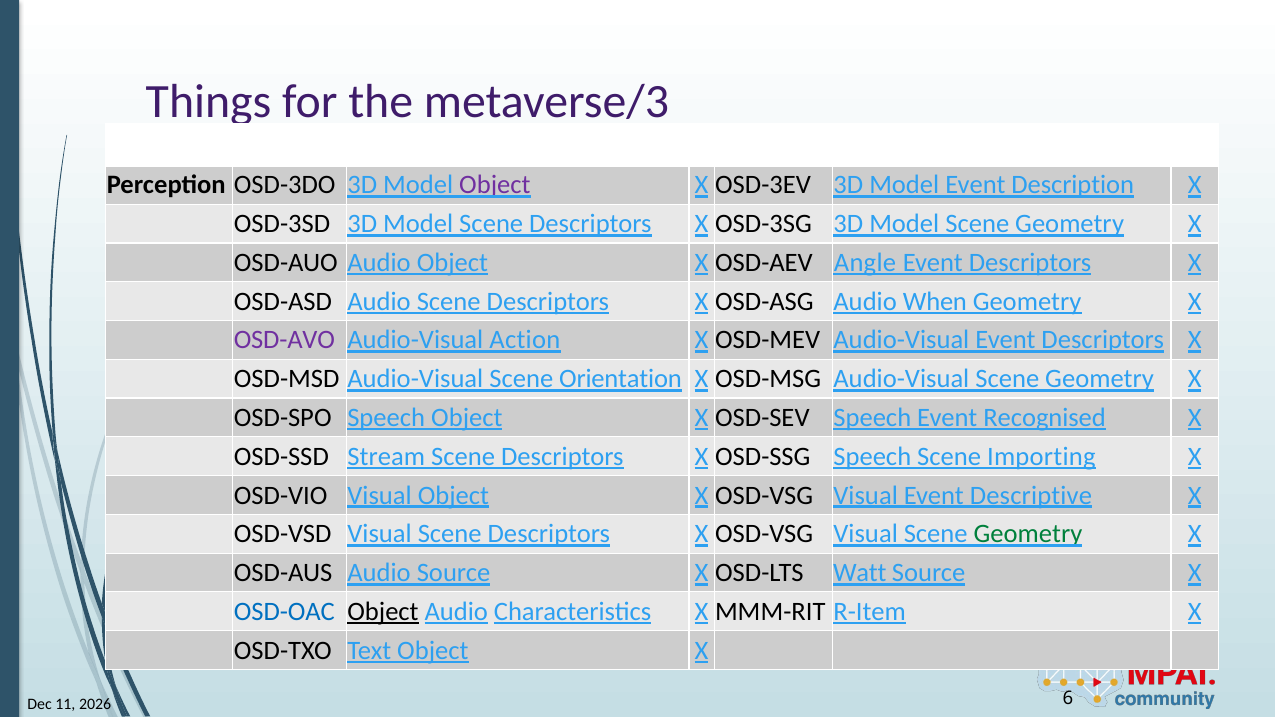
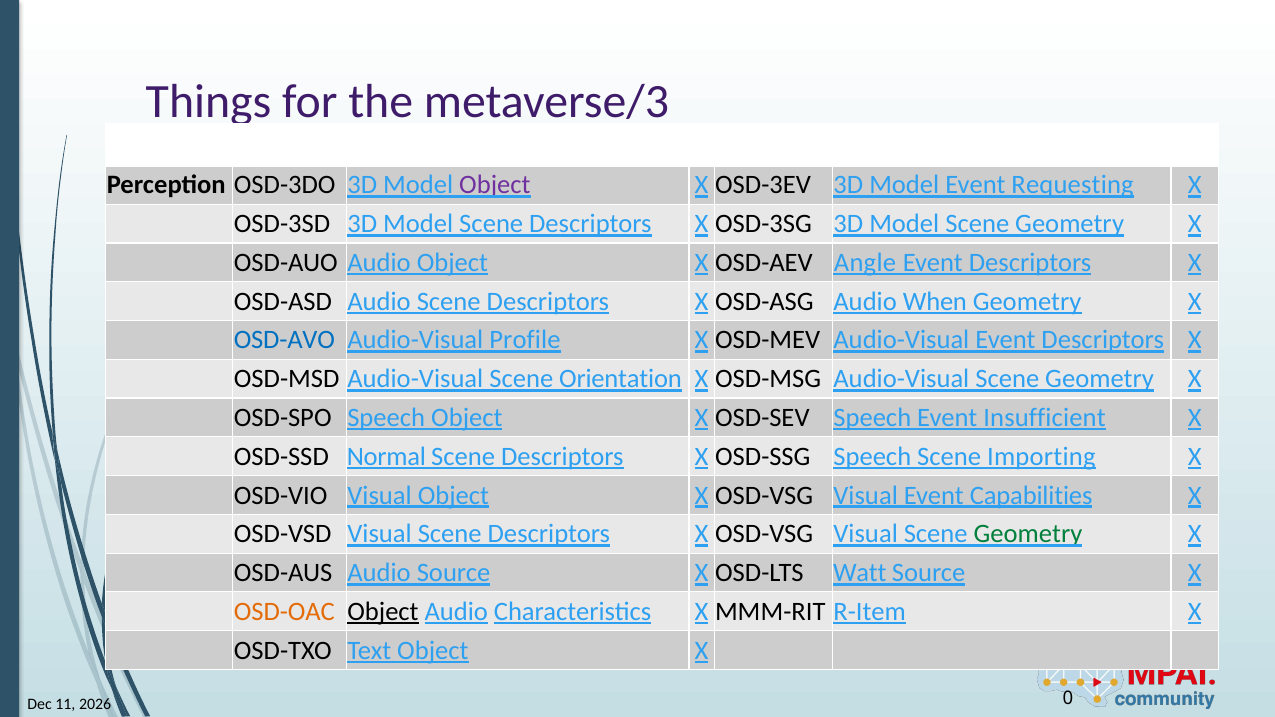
Description: Description -> Requesting (1073, 185)
OSD-AVO colour: purple -> blue (284, 340)
Action: Action -> Profile (525, 340)
Recognised: Recognised -> Insufficient (1045, 418)
Stream: Stream -> Normal (386, 457)
Descriptive: Descriptive -> Capabilities (1031, 495)
OSD-OAC colour: blue -> orange (284, 612)
6: 6 -> 0 (1068, 699)
